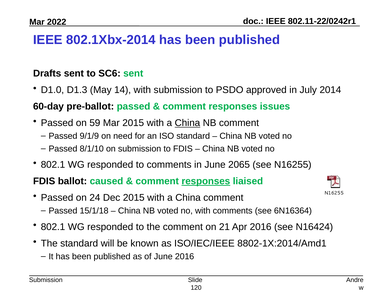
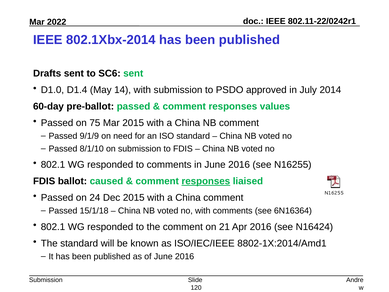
D1.3: D1.3 -> D1.4 (77, 90)
issues: issues -> values (275, 106)
59: 59 -> 75 (95, 123)
China underline: present -> none (187, 123)
in June 2065: 2065 -> 2016 (239, 165)
